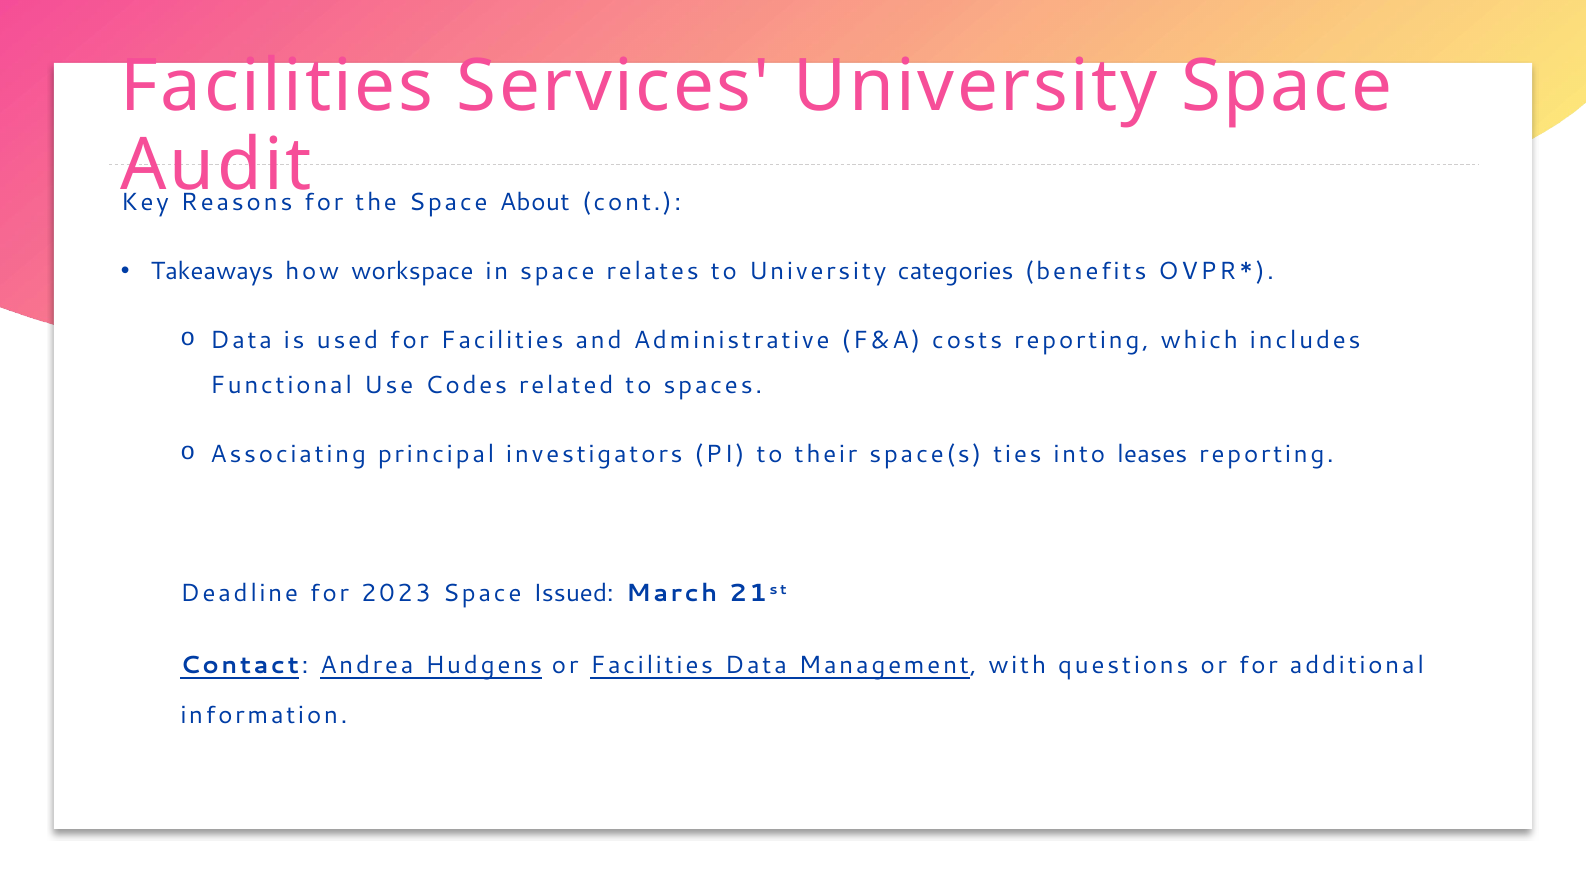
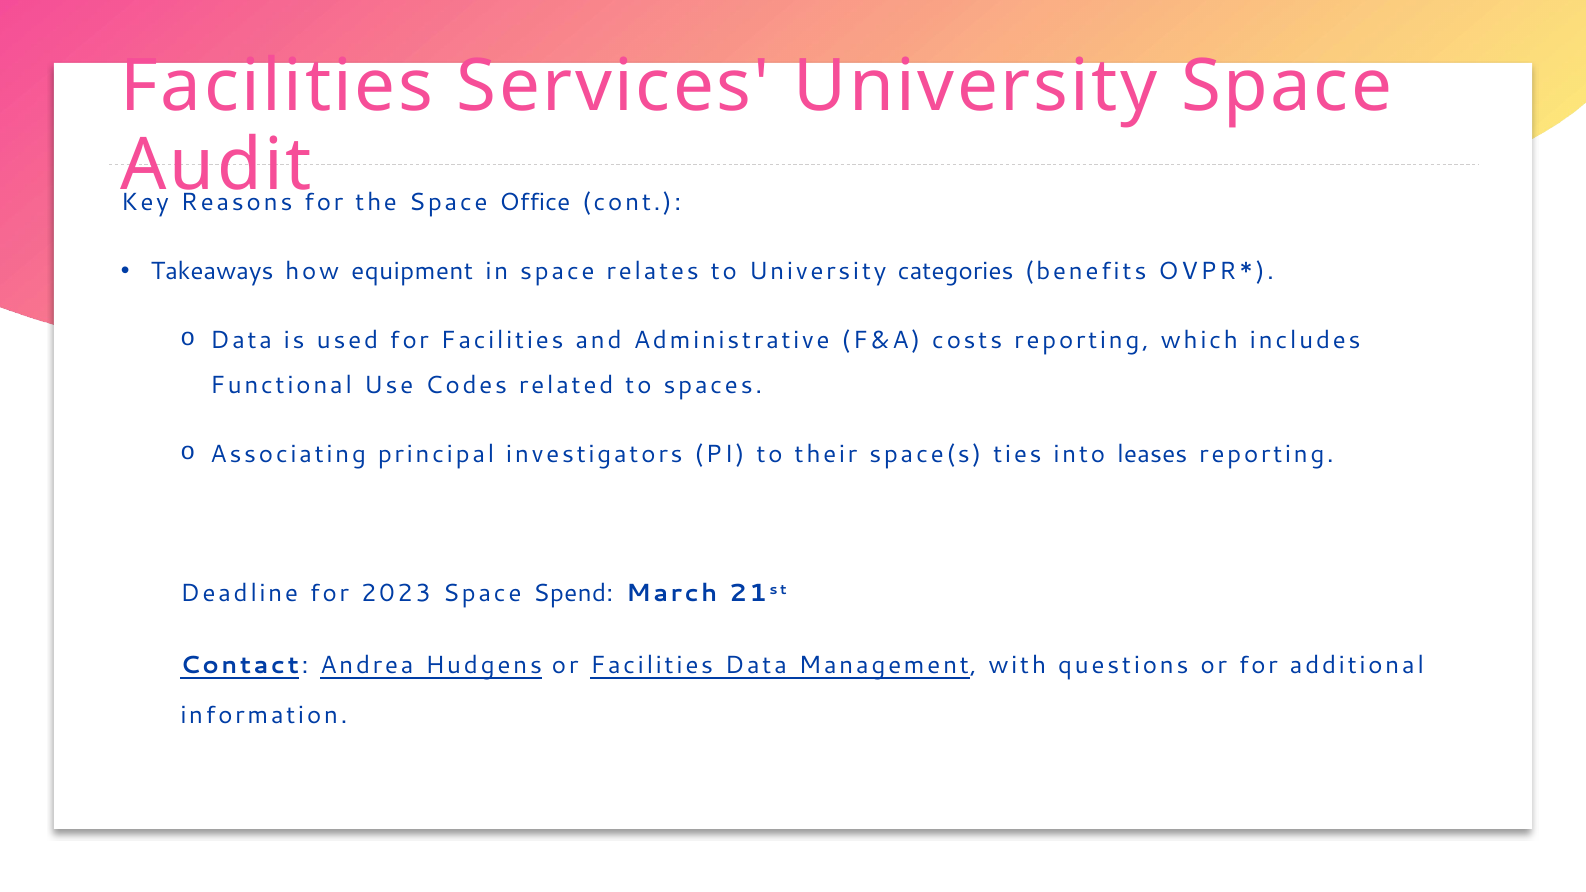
About: About -> Office (535, 202)
workspace: workspace -> equipment (412, 271)
Issued: Issued -> Spend (573, 593)
